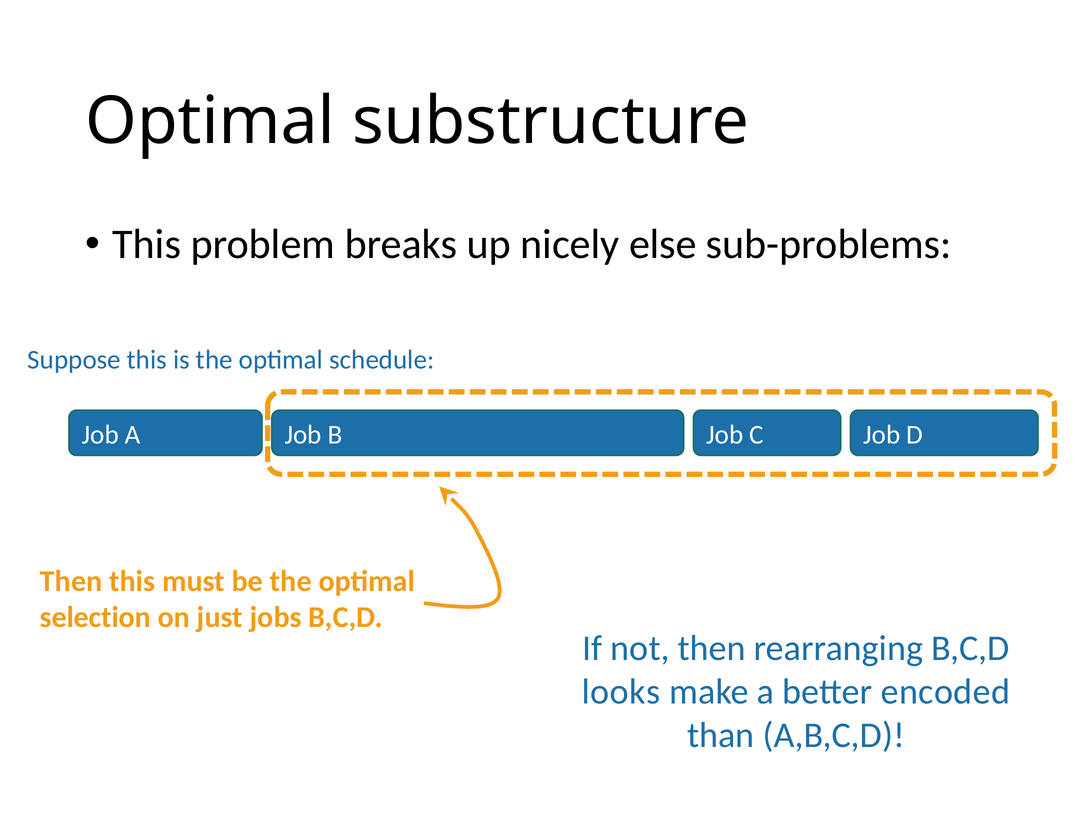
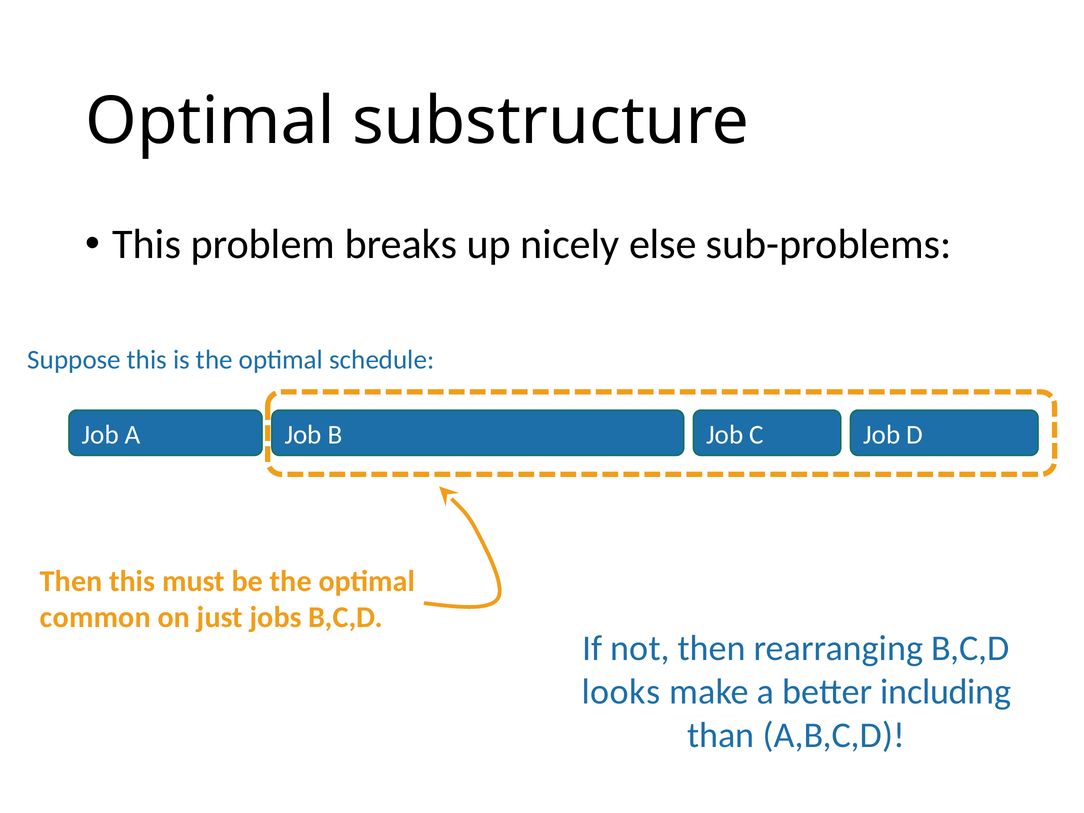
selection: selection -> common (95, 617)
encoded: encoded -> including (946, 692)
